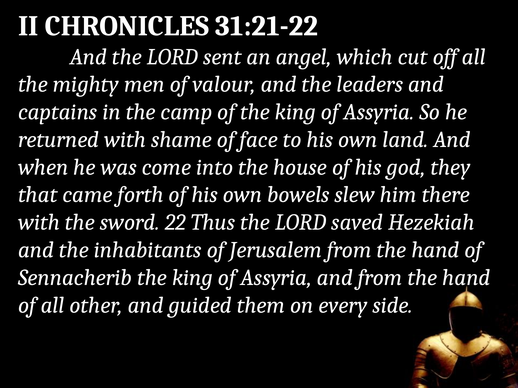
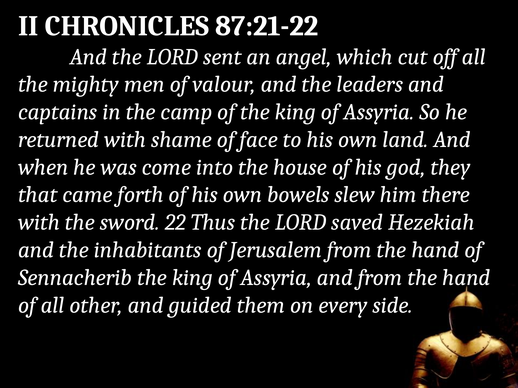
31:21-22: 31:21-22 -> 87:21-22 (267, 26)
